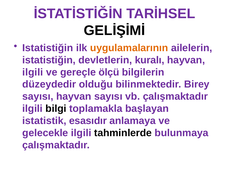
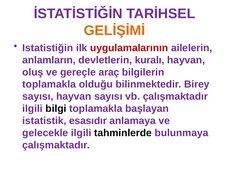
GELİŞİMİ colour: black -> orange (114, 31)
uygulamalarının colour: orange -> red (129, 48)
istatistiğin: istatistiğin -> anlamların (49, 60)
ilgili: ilgili -> oluş (33, 72)
ölçü: ölçü -> araç (109, 72)
düzeydedir: düzeydedir -> toplamakla (49, 85)
